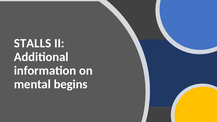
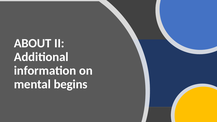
STALLS: STALLS -> ABOUT (33, 43)
